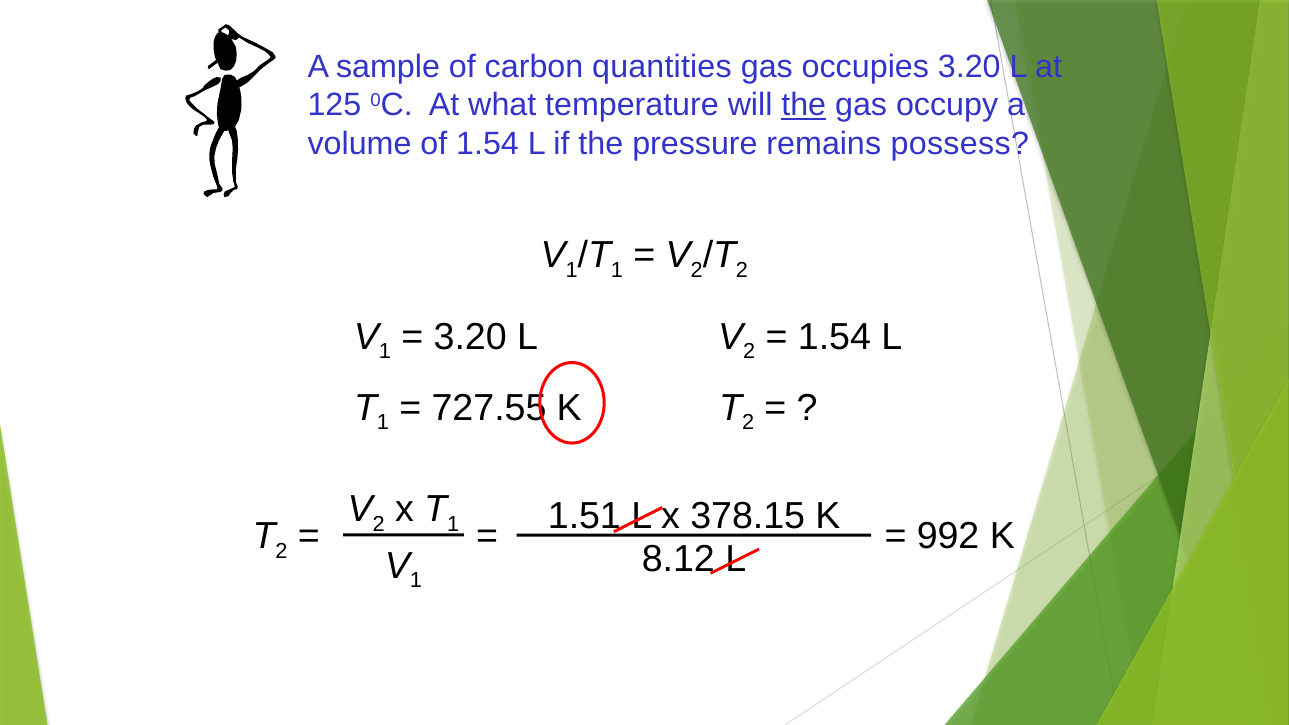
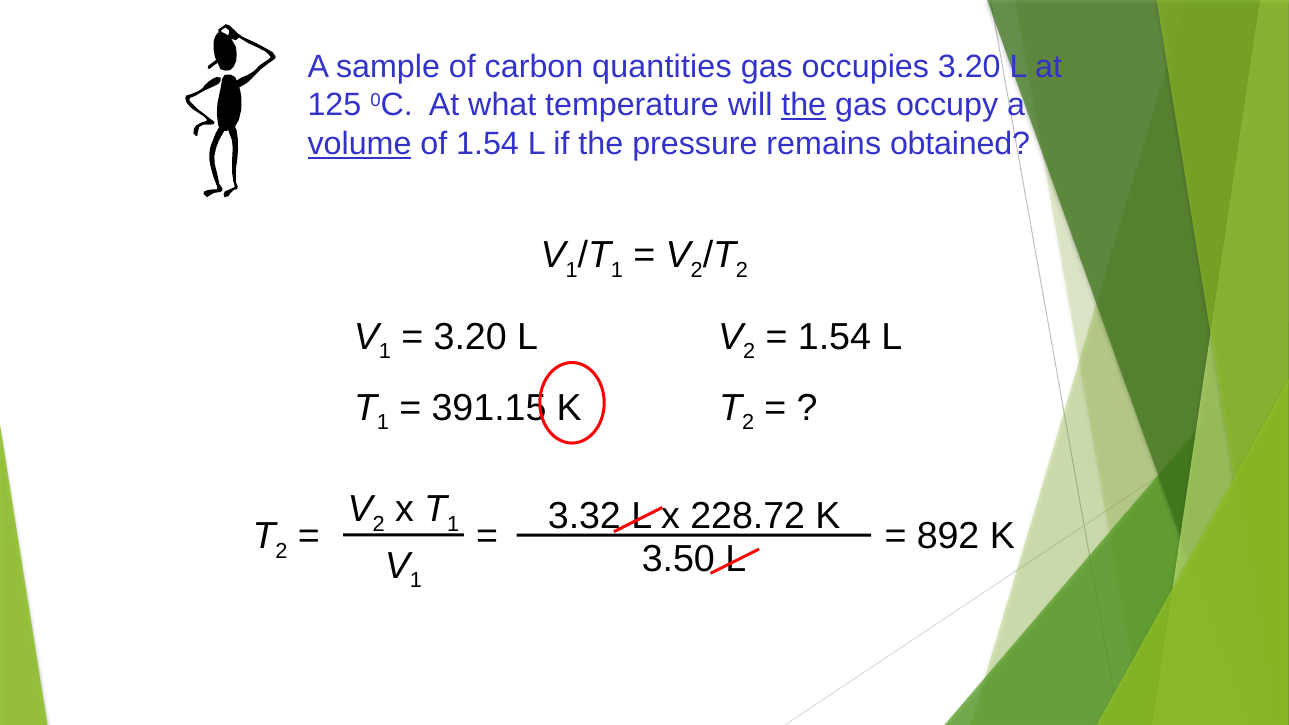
volume underline: none -> present (360, 144)
possess: possess -> obtained (960, 144)
727.55: 727.55 -> 391.15 (489, 408)
1.51: 1.51 -> 3.32 (584, 516)
378.15: 378.15 -> 228.72 (748, 516)
992: 992 -> 892 (948, 536)
8.12: 8.12 -> 3.50 (678, 559)
